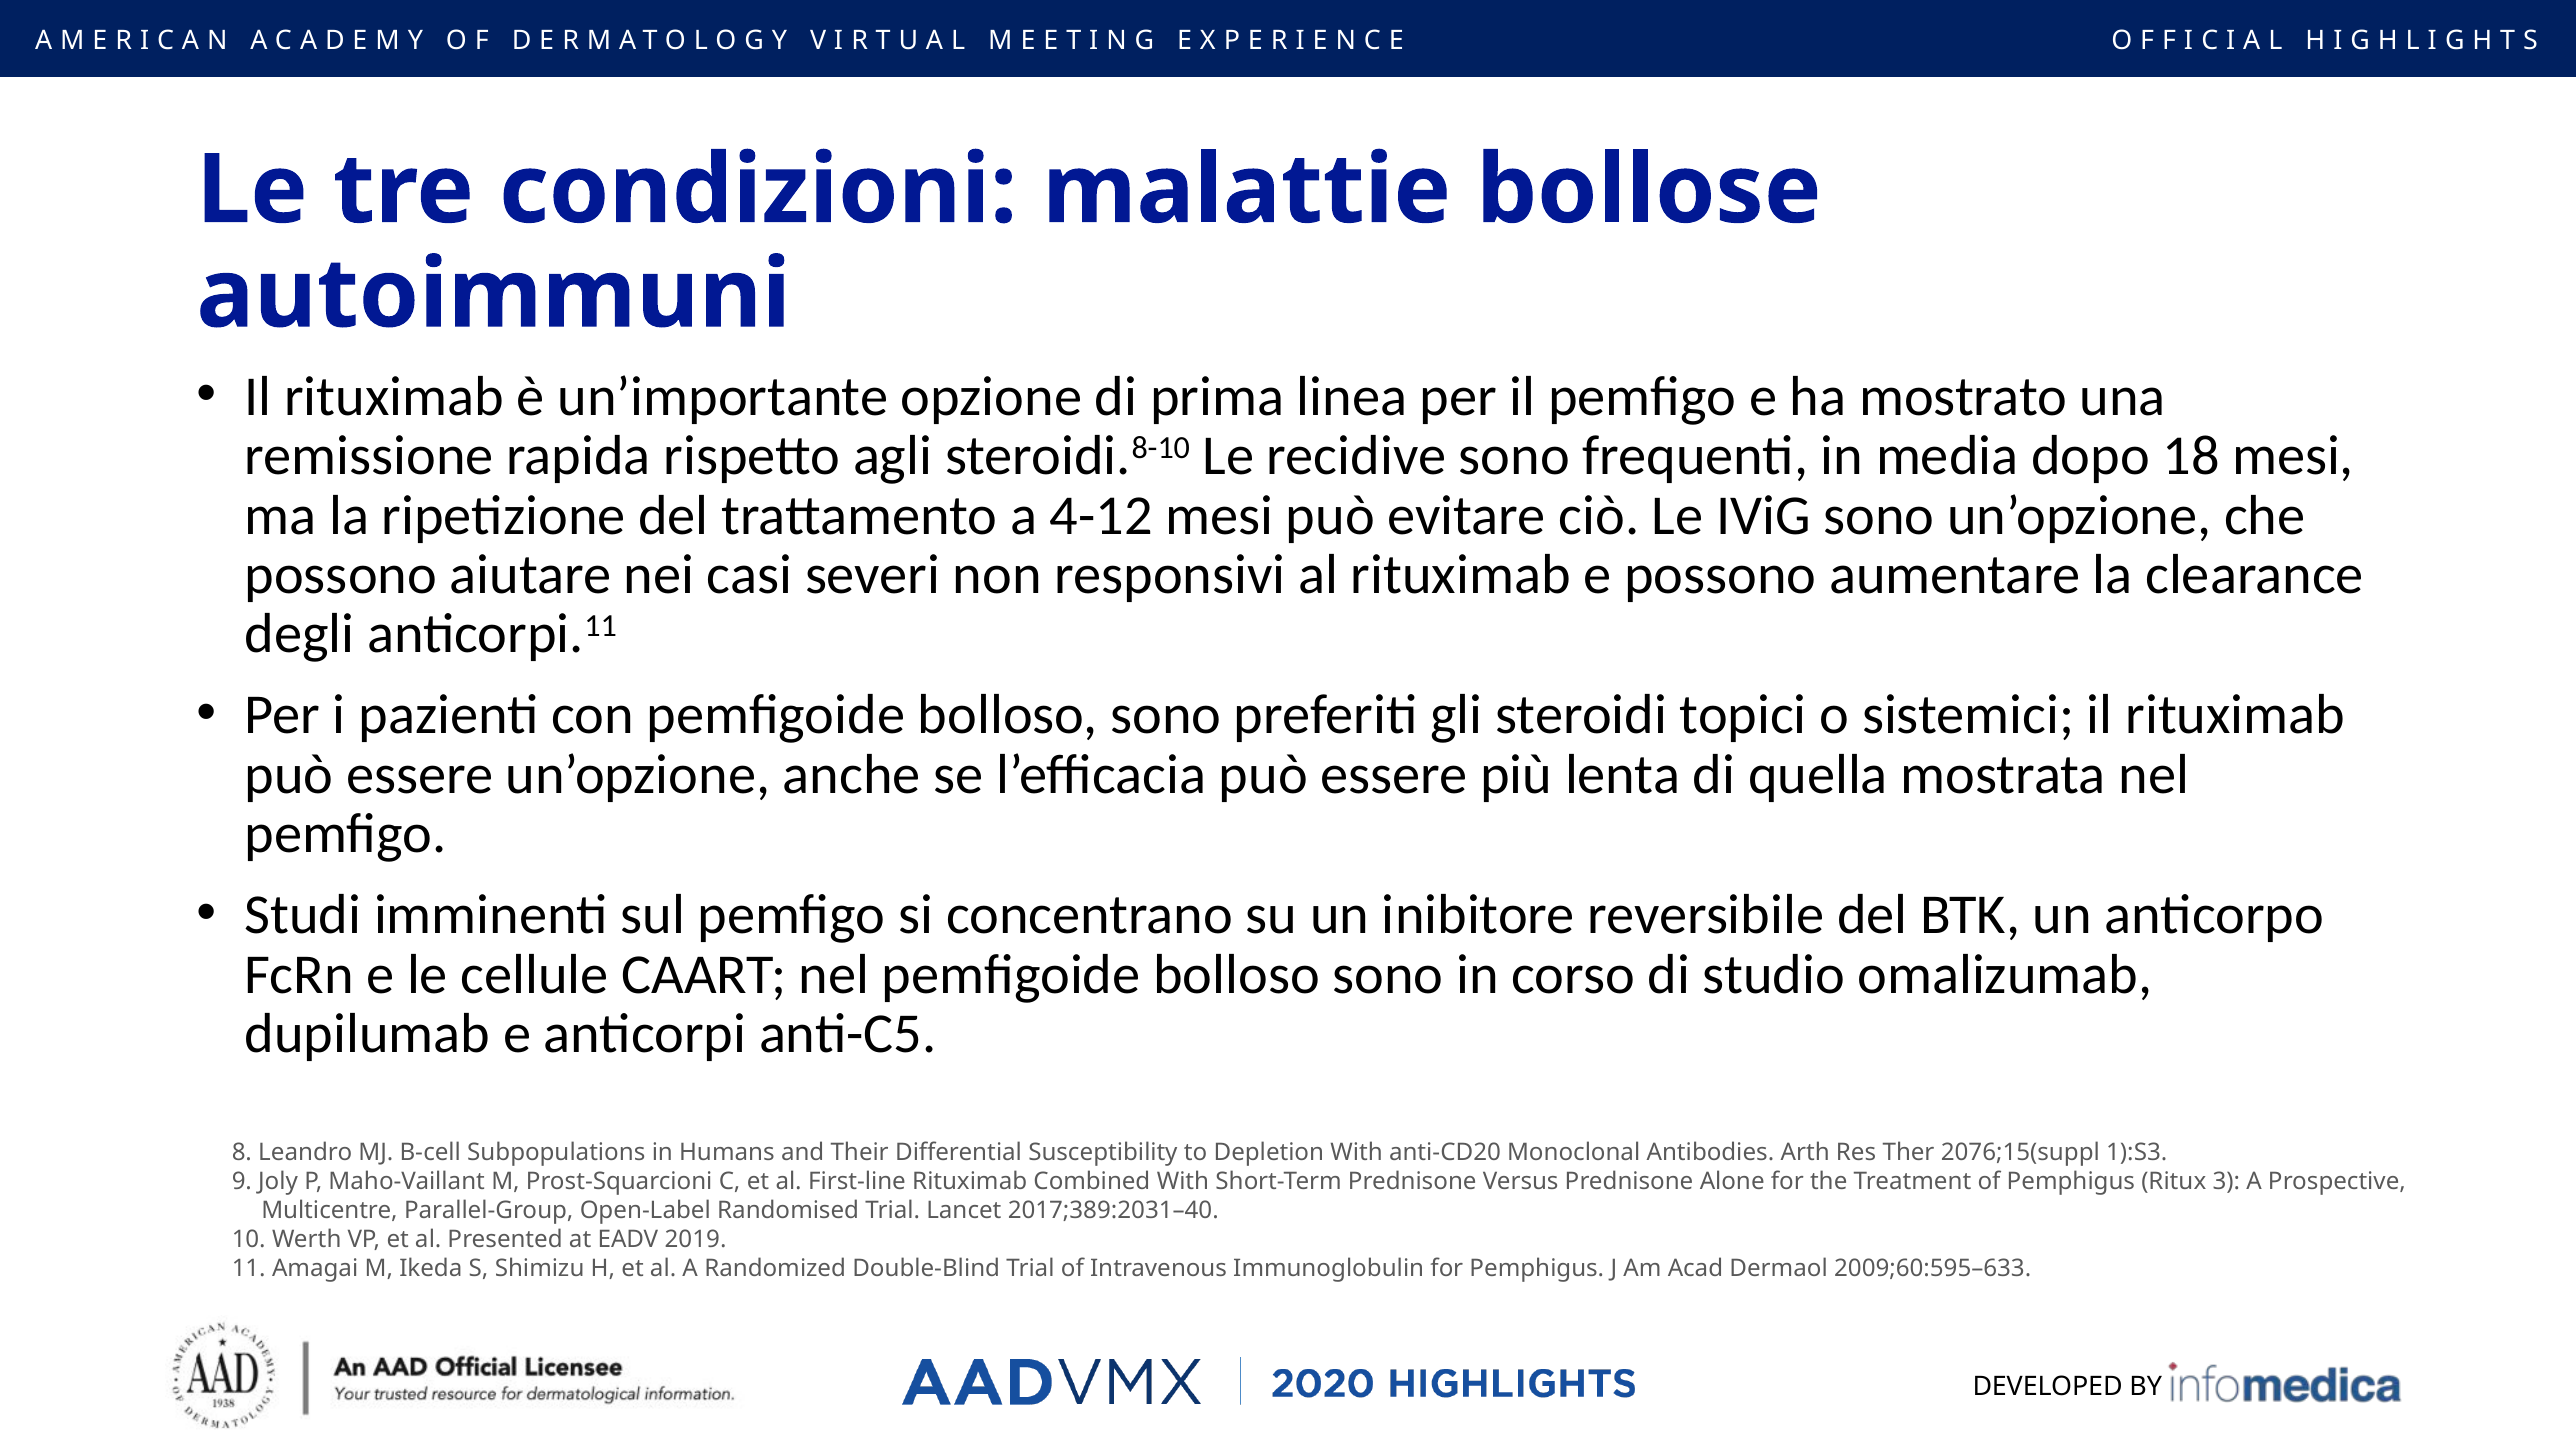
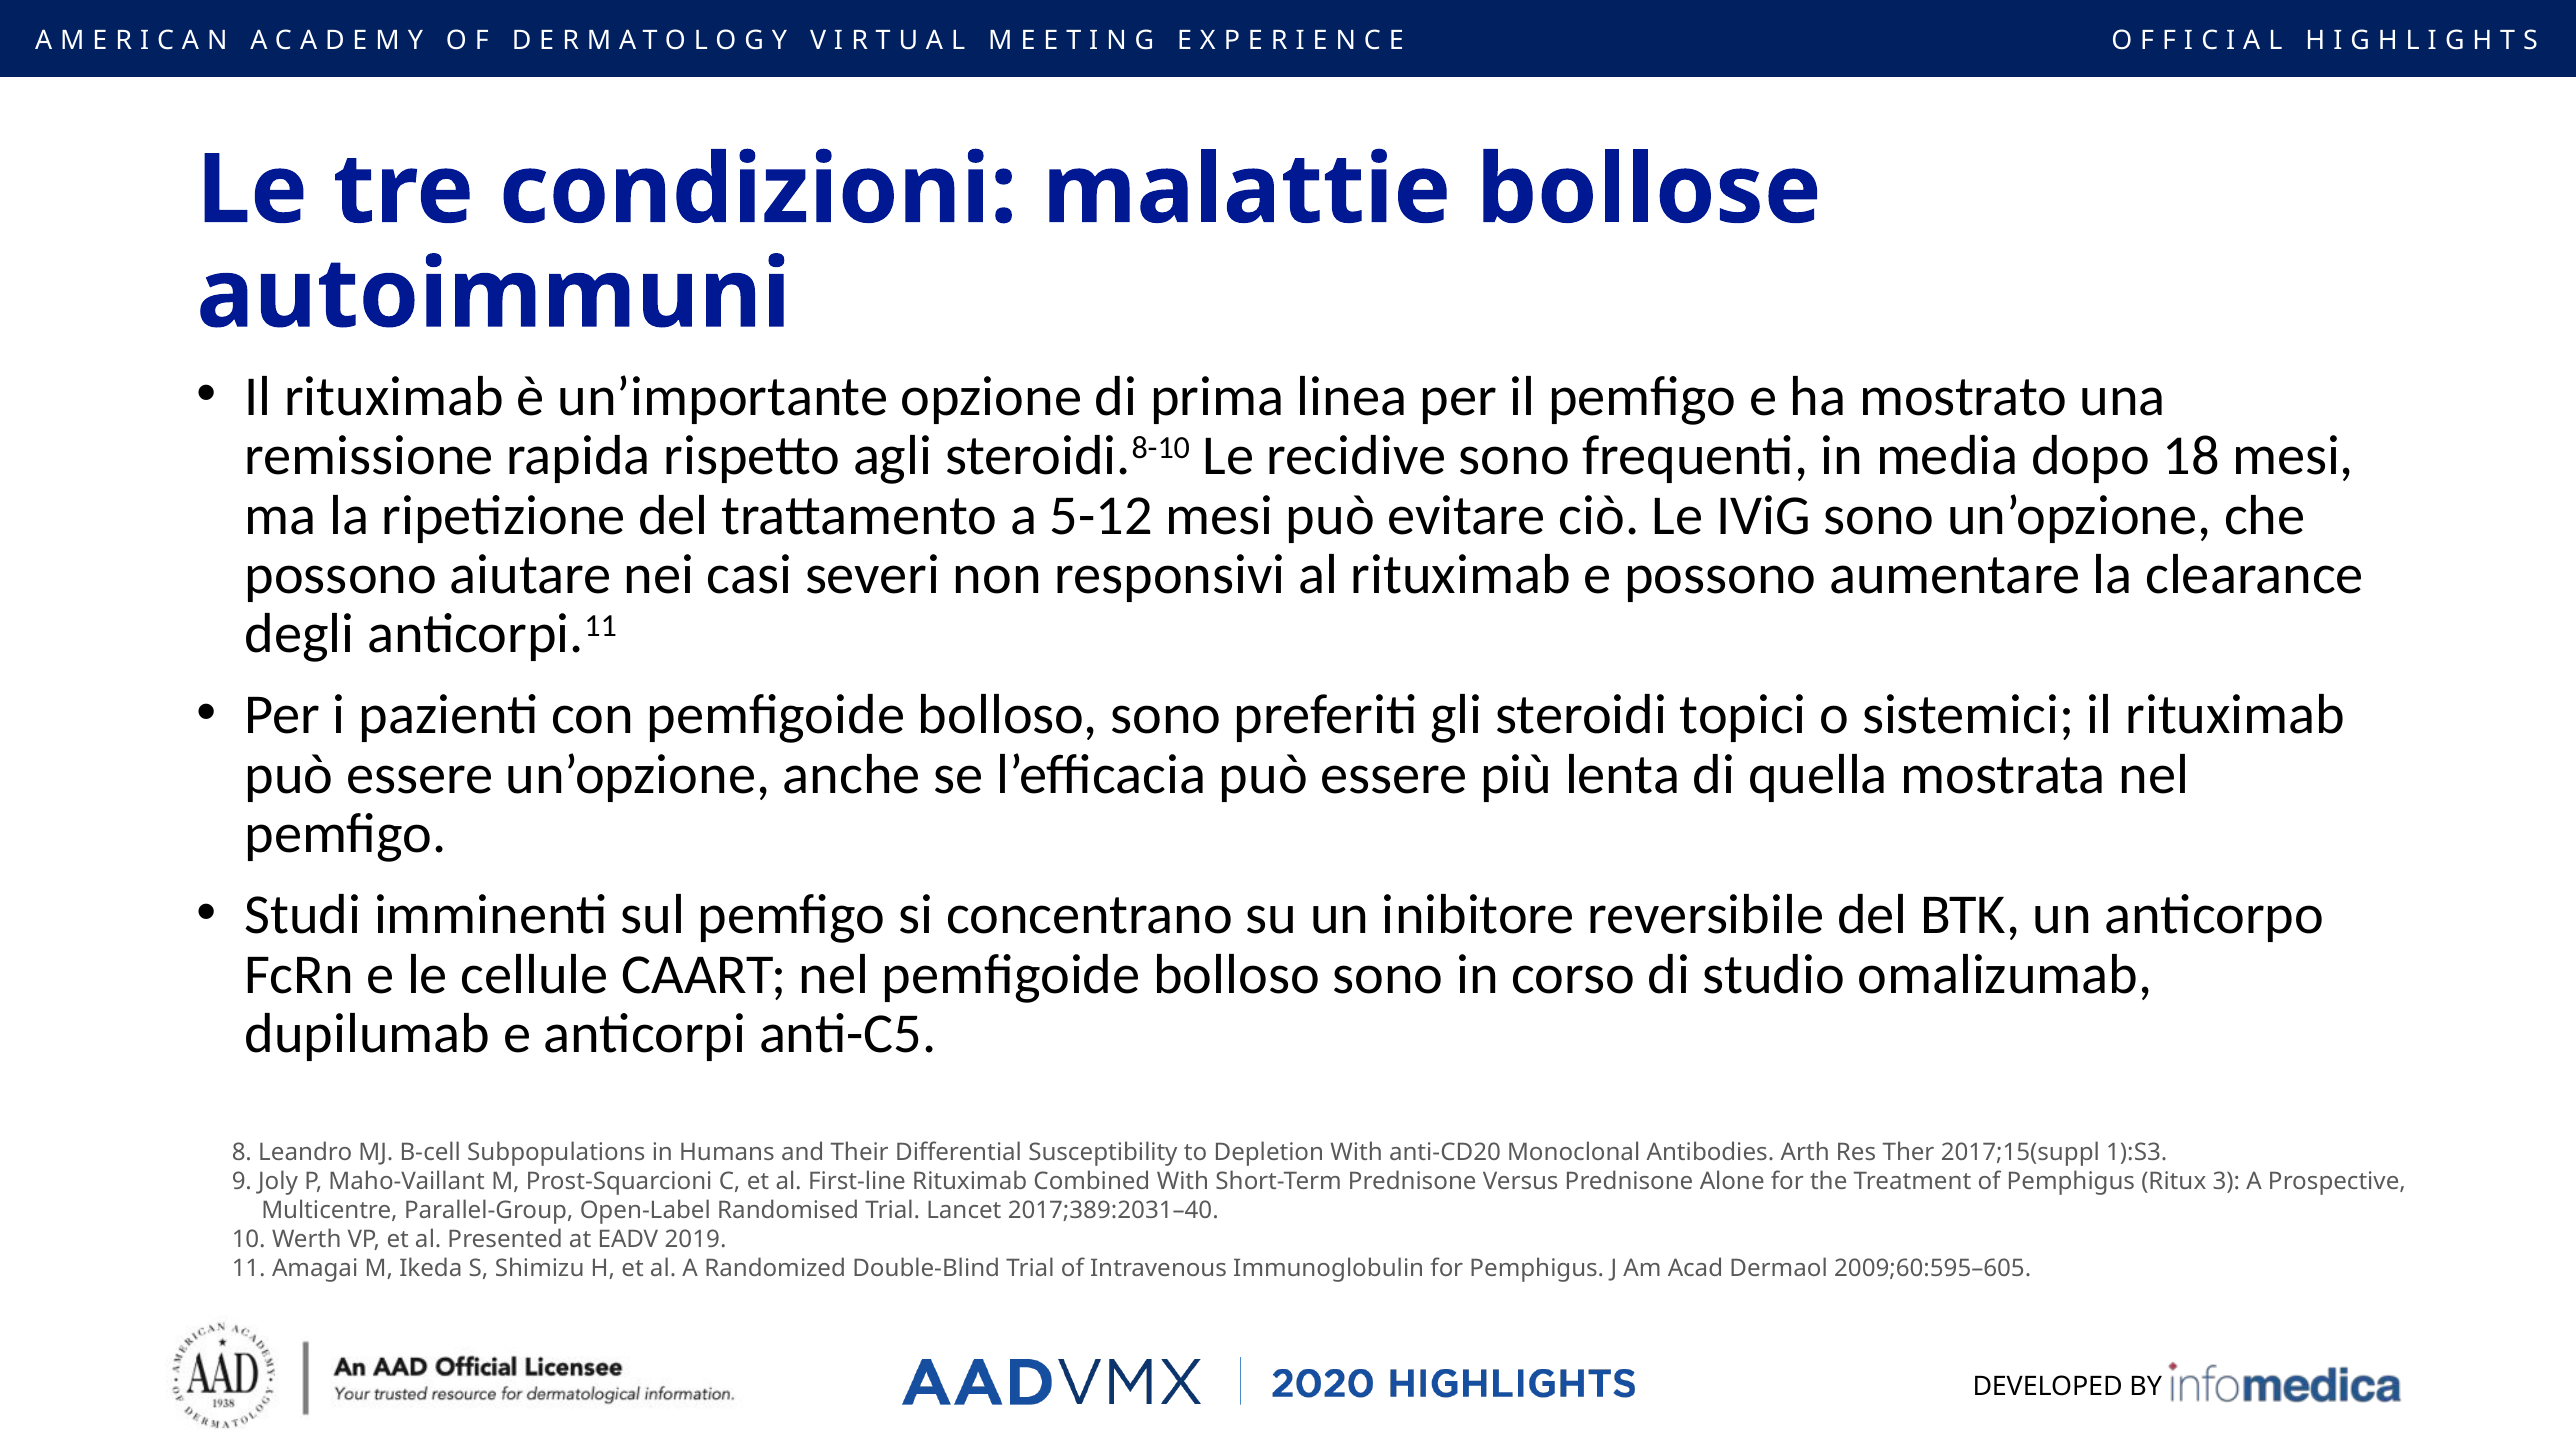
4-12: 4-12 -> 5-12 (1101, 515)
2076;15(suppl: 2076;15(suppl -> 2017;15(suppl (2020, 1152)
2009;60:595–633: 2009;60:595–633 -> 2009;60:595–605 (1933, 1268)
